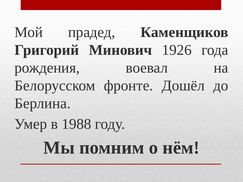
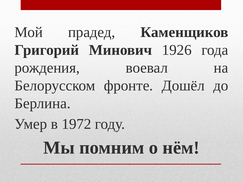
1988: 1988 -> 1972 (76, 124)
